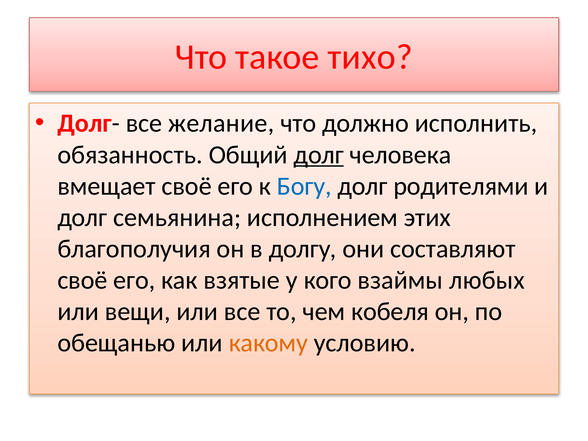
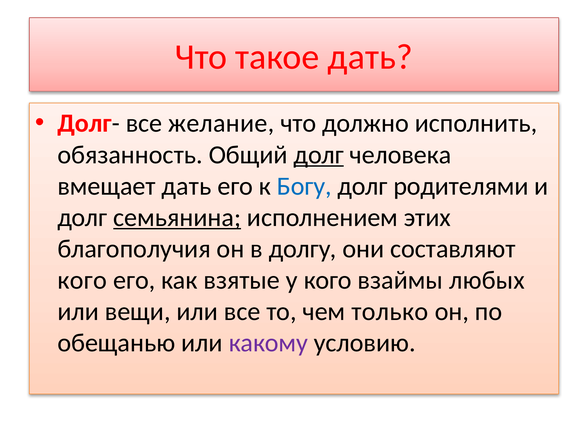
такое тихо: тихо -> дать (370, 57)
вмещает своё: своё -> дать (187, 186)
семьянина underline: none -> present (177, 217)
своё: своё -> кого (82, 280)
кобеля: кобеля -> только (390, 312)
какому colour: orange -> purple (268, 343)
